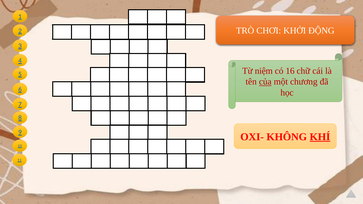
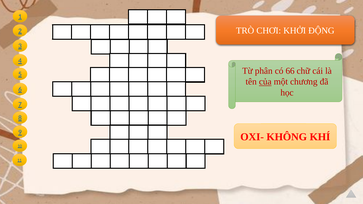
niệm: niệm -> phân (264, 71)
16: 16 -> 66 (290, 71)
KHÍ underline: present -> none (320, 137)
